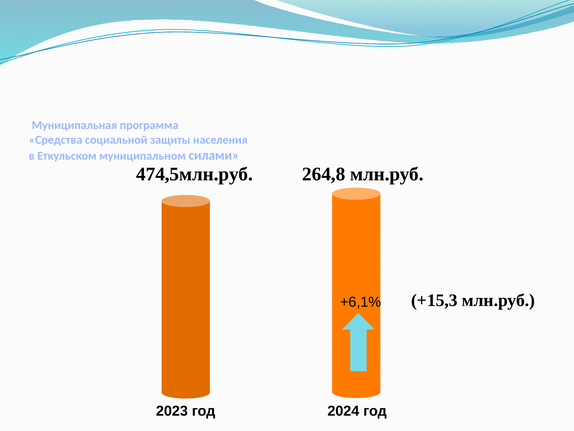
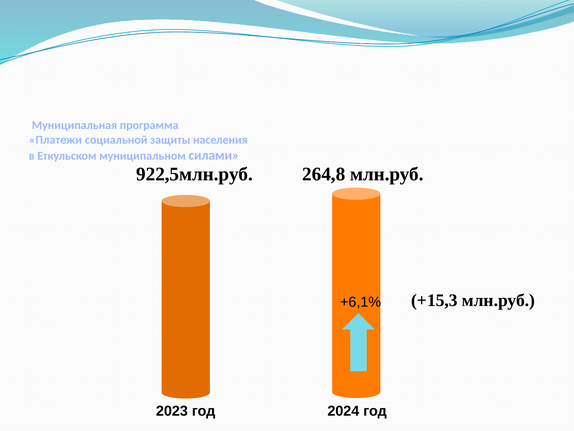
Средства: Средства -> Платежи (55, 140)
474,5млн.руб: 474,5млн.руб -> 922,5млн.руб (195, 174)
